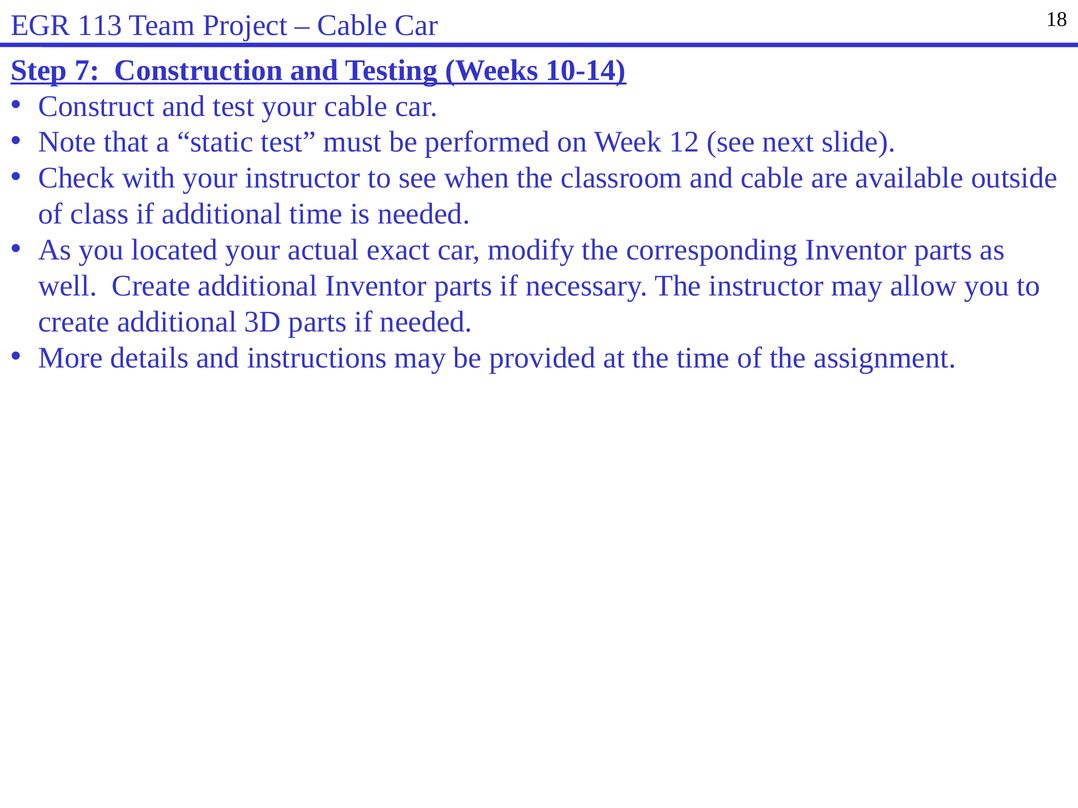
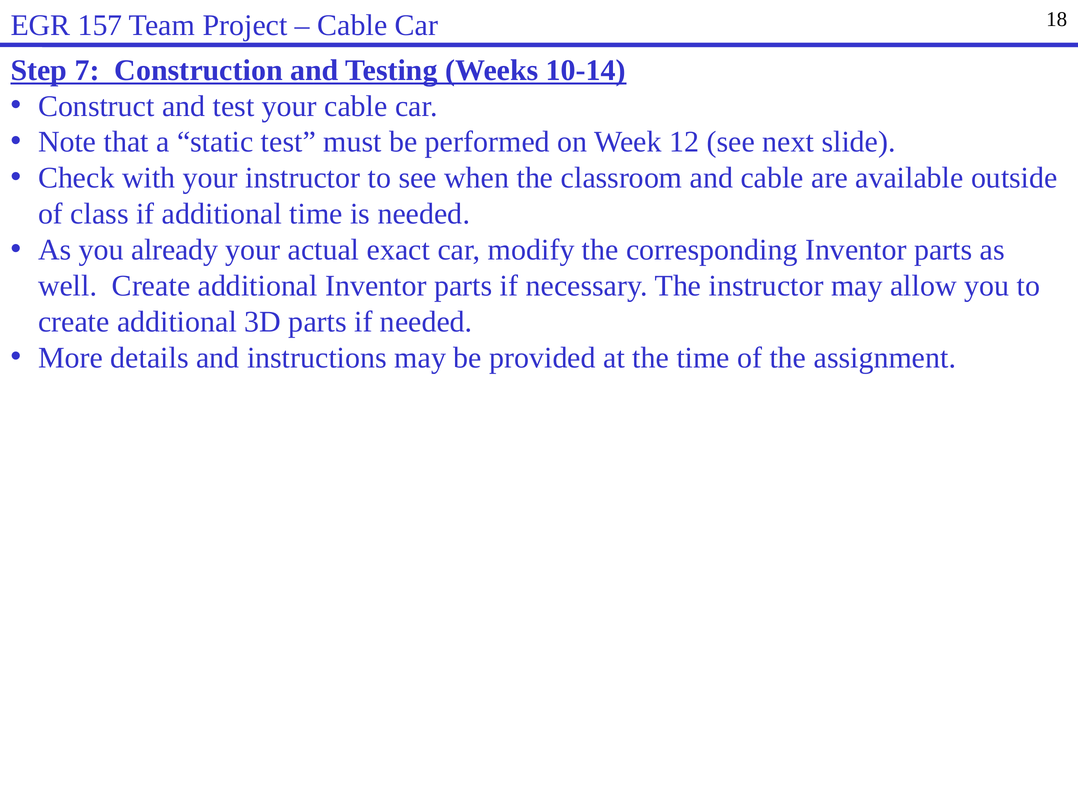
113: 113 -> 157 (100, 25)
located: located -> already (175, 250)
